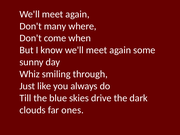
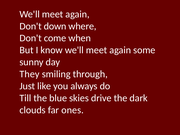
many: many -> down (55, 26)
Whiz: Whiz -> They (30, 74)
